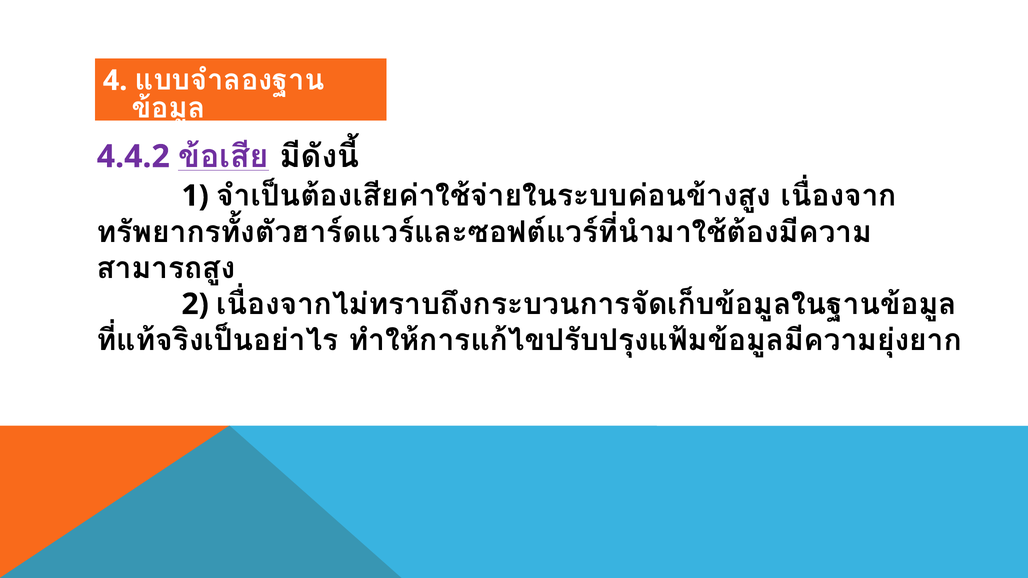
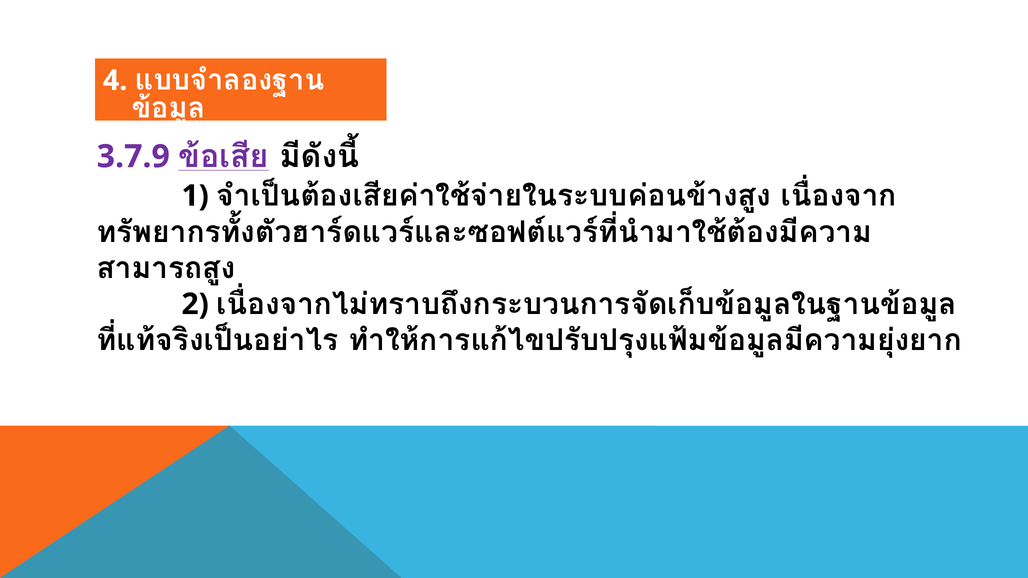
4.4.2: 4.4.2 -> 3.7.9 (133, 157)
